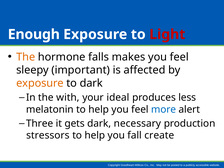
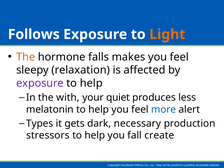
Enough: Enough -> Follows (34, 34)
Light colour: red -> orange (167, 34)
important: important -> relaxation (81, 70)
exposure colour: orange -> purple (40, 83)
dark: dark -> help (91, 83)
ideal: ideal -> quiet (118, 98)
Three: Three -> Types (40, 123)
